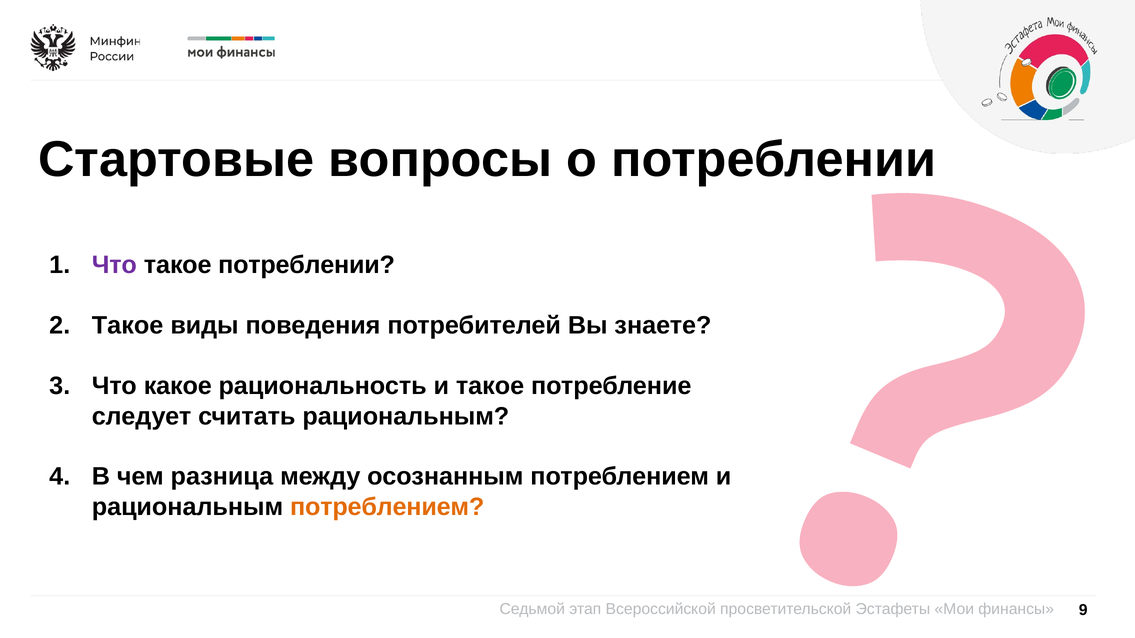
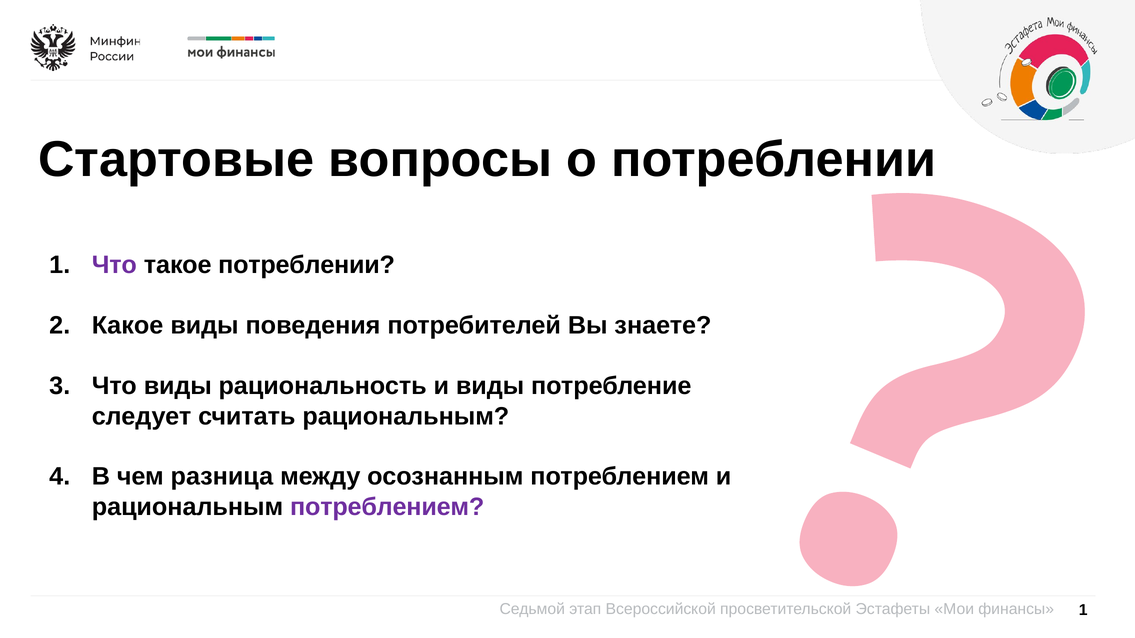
2 Такое: Такое -> Какое (128, 326)
Что какое: какое -> виды (178, 386)
и такое: такое -> виды (490, 386)
потреблением colour: orange -> purple (387, 507)
9: 9 -> 1 (1083, 611)
